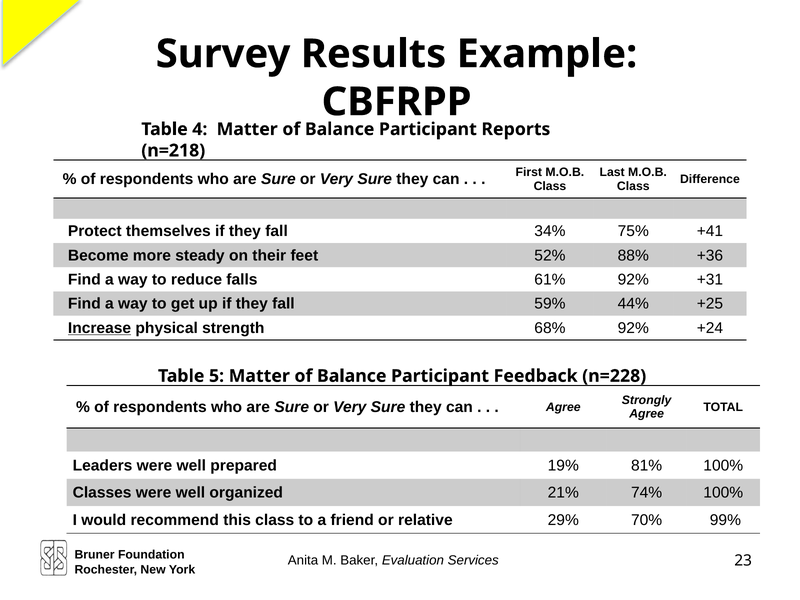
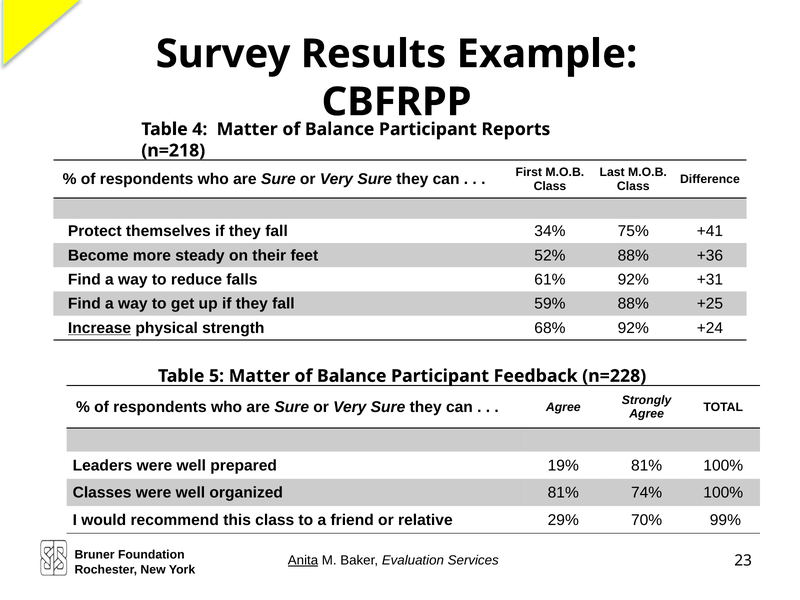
59% 44%: 44% -> 88% (633, 304)
organized 21%: 21% -> 81% (563, 493)
Anita underline: none -> present (303, 560)
